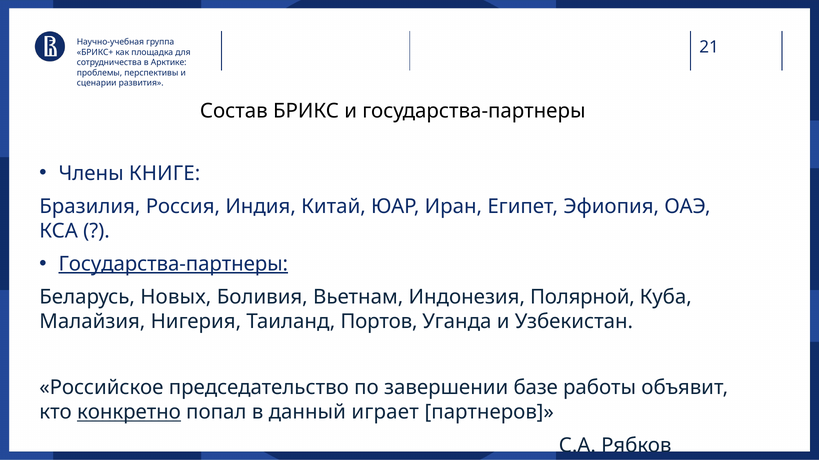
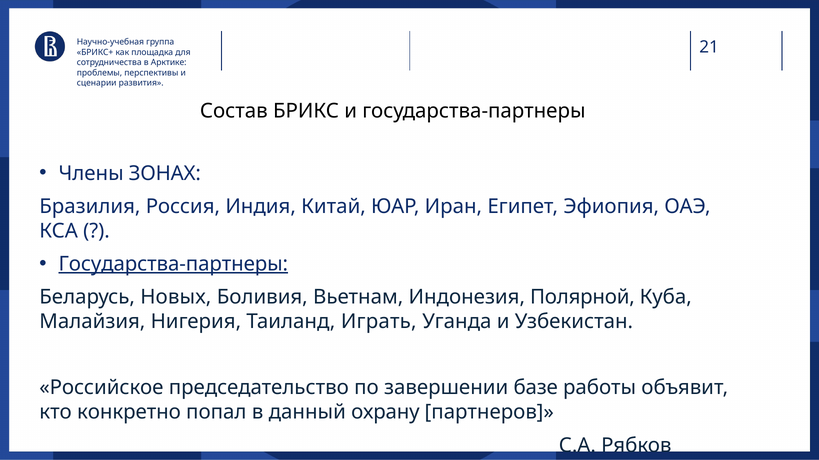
КНИГЕ: КНИГЕ -> ЗОНАХ (165, 174)
Портов: Портов -> Играть (379, 322)
конкретно underline: present -> none (129, 413)
играет: играет -> охрану (385, 413)
